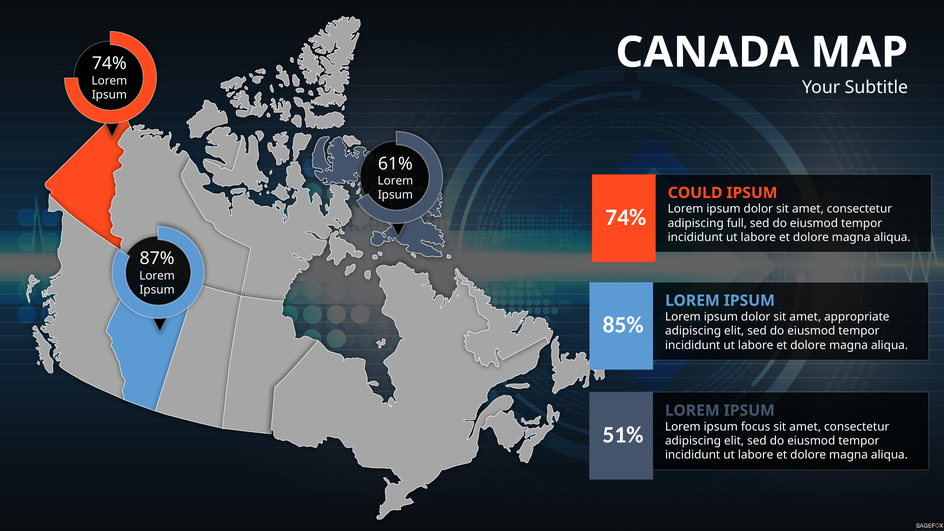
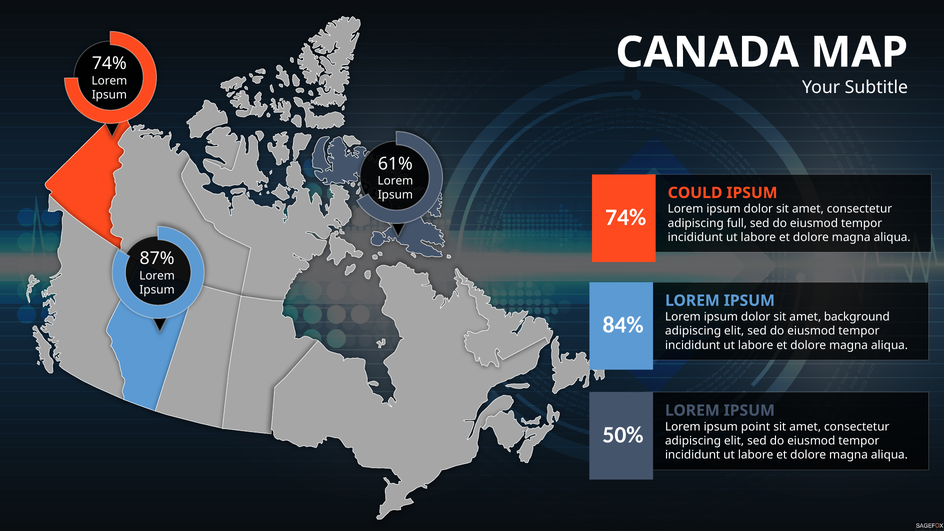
appropriate: appropriate -> background (857, 317)
85%: 85% -> 84% (623, 325)
focus: focus -> point (756, 427)
51%: 51% -> 50% (623, 435)
